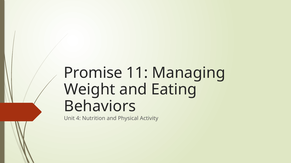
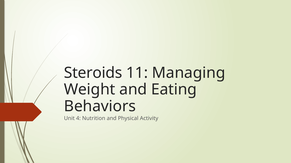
Promise: Promise -> Steroids (93, 73)
